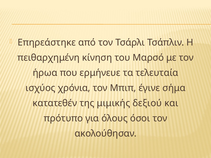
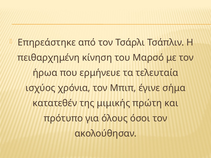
δεξιού: δεξιού -> πρώτη (147, 103)
